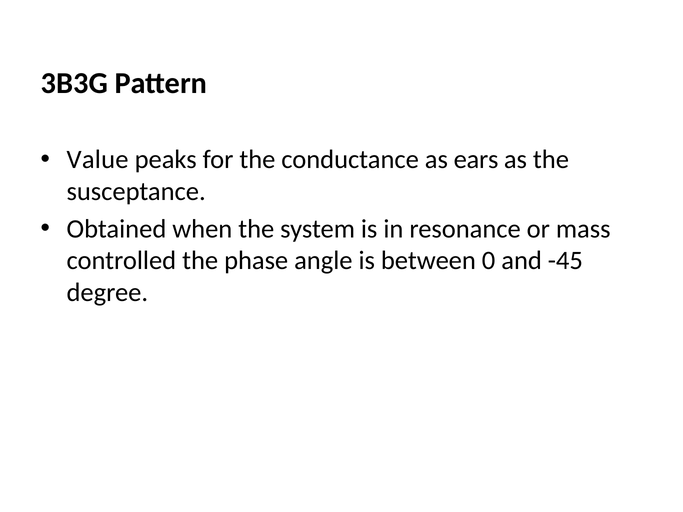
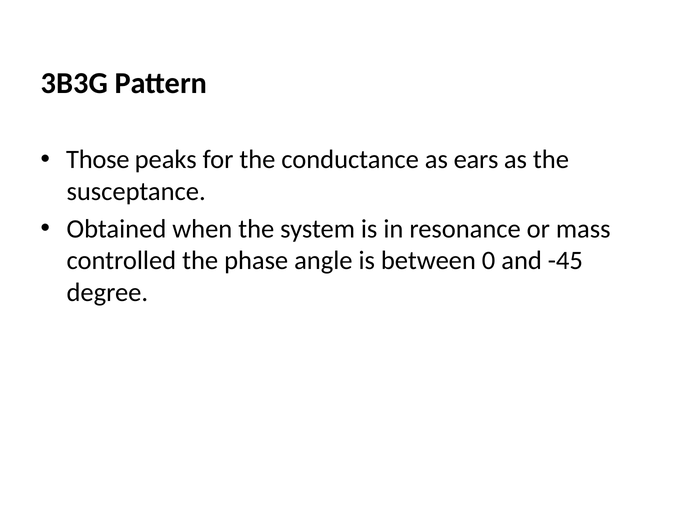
Value: Value -> Those (98, 160)
